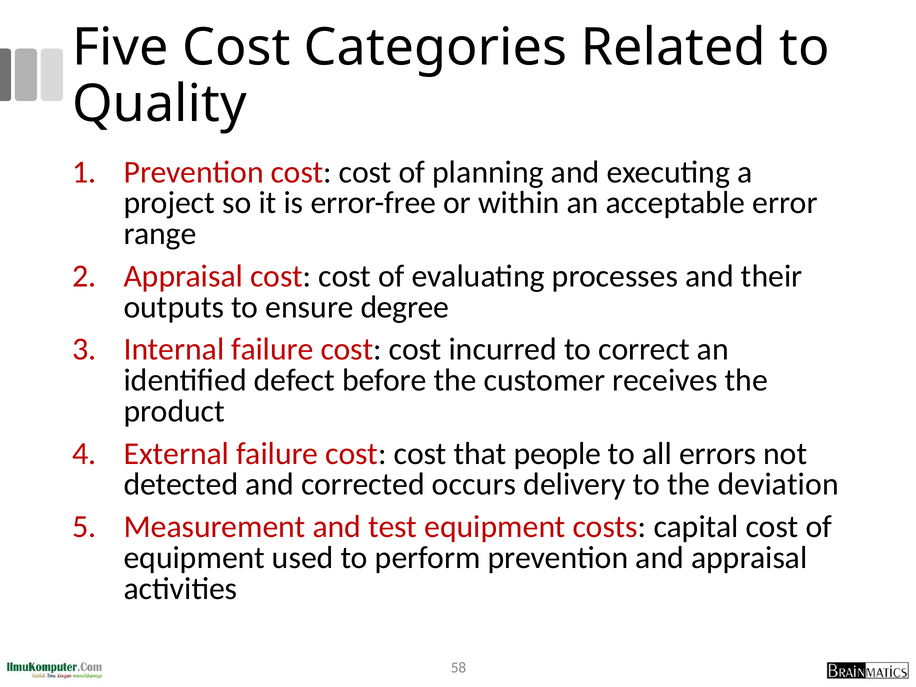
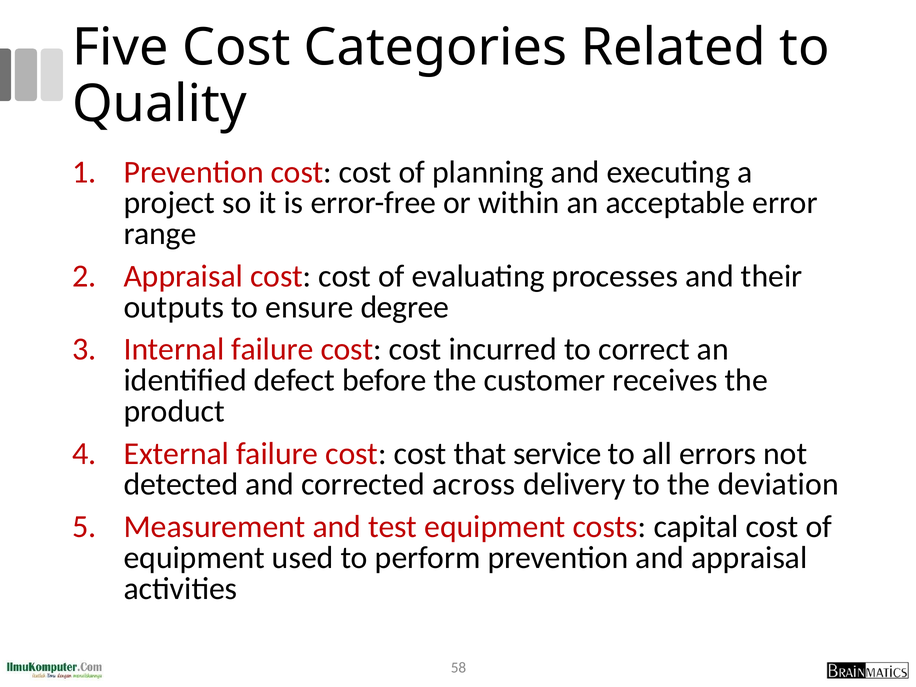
people: people -> service (557, 454)
occurs: occurs -> across (474, 484)
